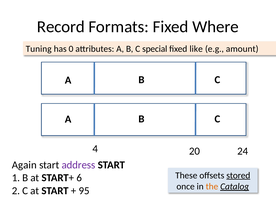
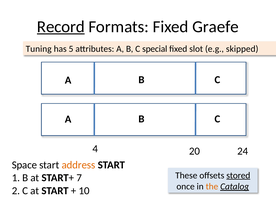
Record underline: none -> present (61, 27)
Where: Where -> Graefe (215, 27)
0: 0 -> 5 (71, 49)
like: like -> slot (196, 49)
amount: amount -> skipped (242, 49)
Again: Again -> Space (24, 165)
address colour: purple -> orange (78, 165)
6: 6 -> 7 (79, 178)
95: 95 -> 10 (84, 191)
